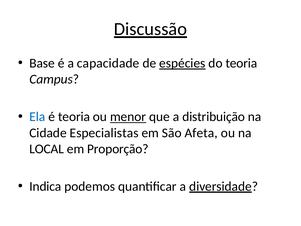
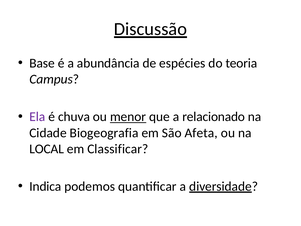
capacidade: capacidade -> abundância (108, 63)
espécies underline: present -> none (182, 63)
Ela colour: blue -> purple (37, 117)
é teoria: teoria -> chuva (74, 117)
distribuição: distribuição -> relacionado (214, 117)
Especialistas: Especialistas -> Biogeografia (104, 133)
Proporção: Proporção -> Classificar (118, 149)
